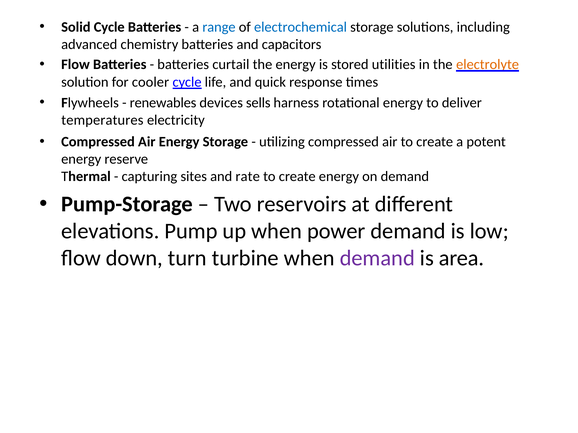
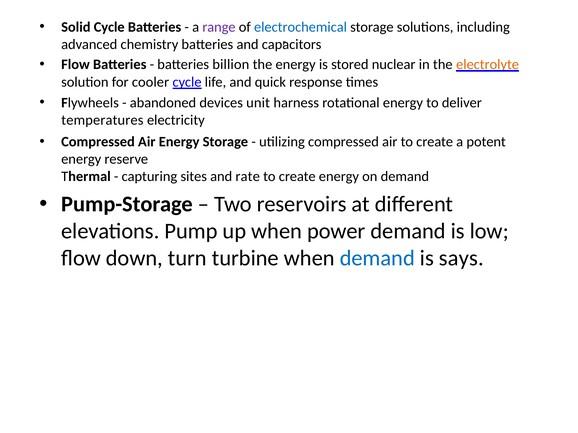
range colour: blue -> purple (219, 27)
curtail: curtail -> billion (231, 65)
utilities: utilities -> nuclear (394, 65)
renewables: renewables -> abandoned (163, 103)
sells: sells -> unit (258, 103)
demand colour: purple -> blue (377, 258)
area: area -> says (461, 258)
